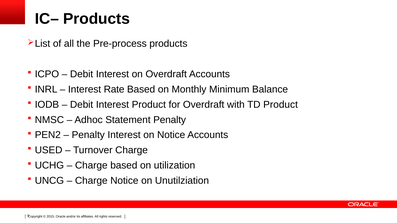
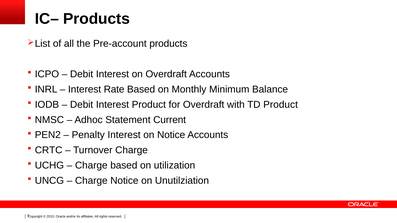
Pre-process: Pre-process -> Pre-account (120, 44)
Statement Penalty: Penalty -> Current (170, 120)
USED: USED -> CRTC (49, 150)
